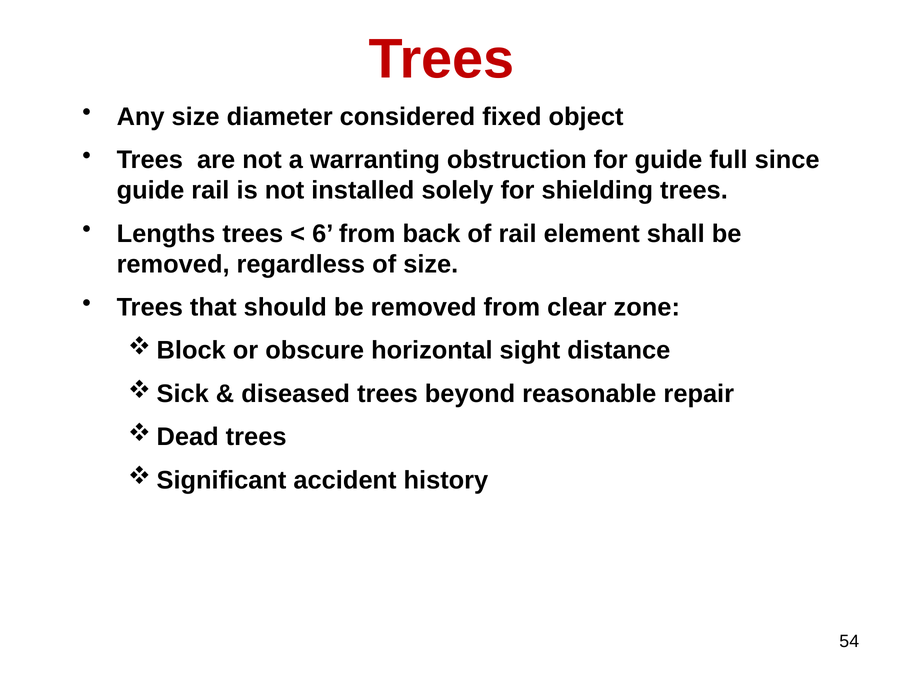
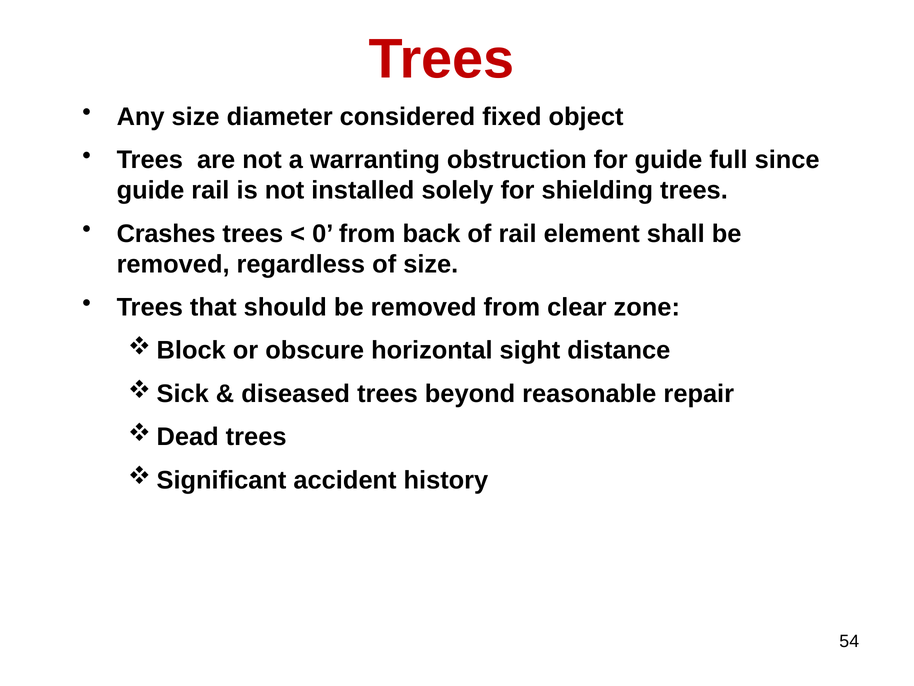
Lengths: Lengths -> Crashes (166, 233)
6: 6 -> 0 (323, 233)
